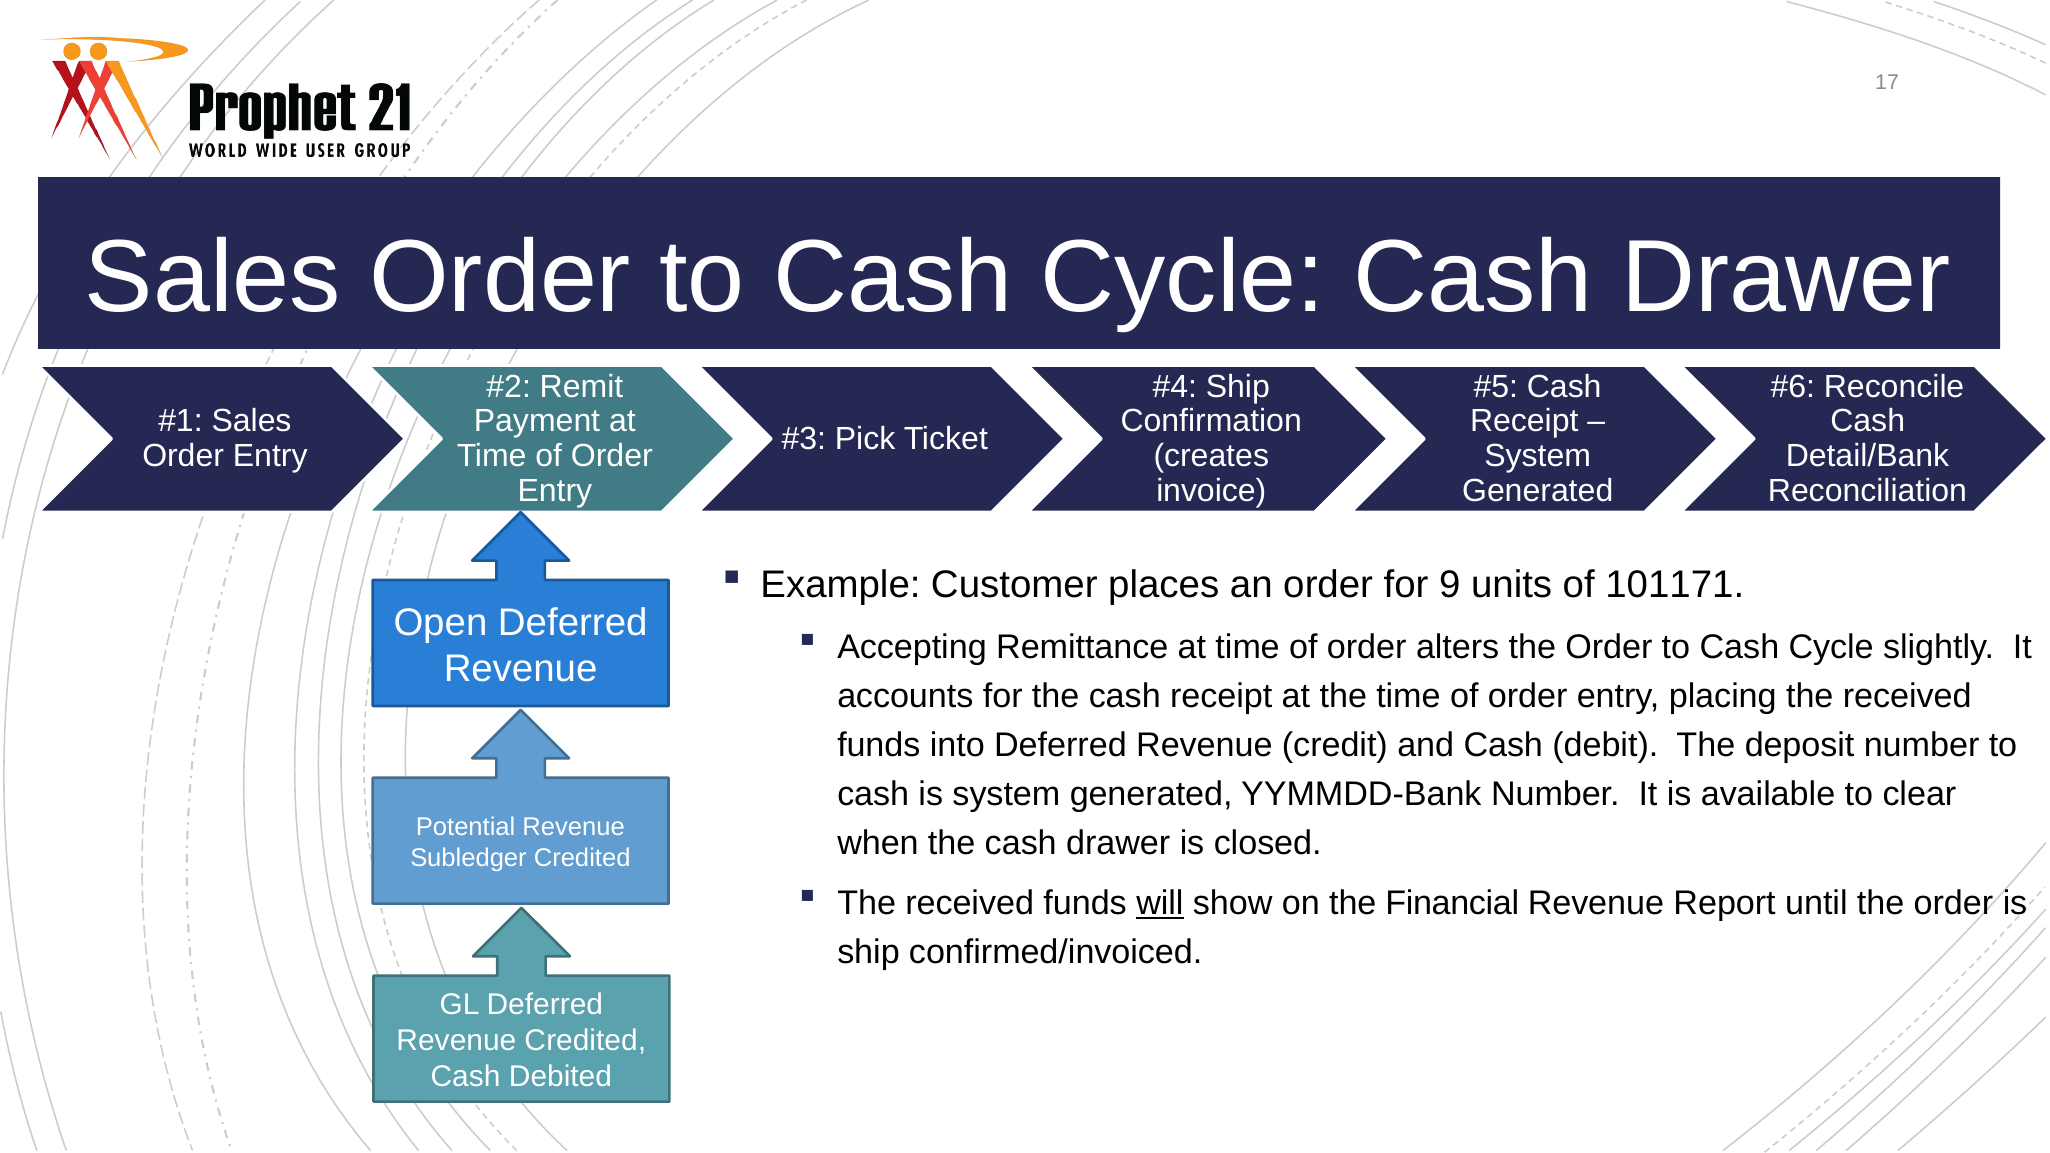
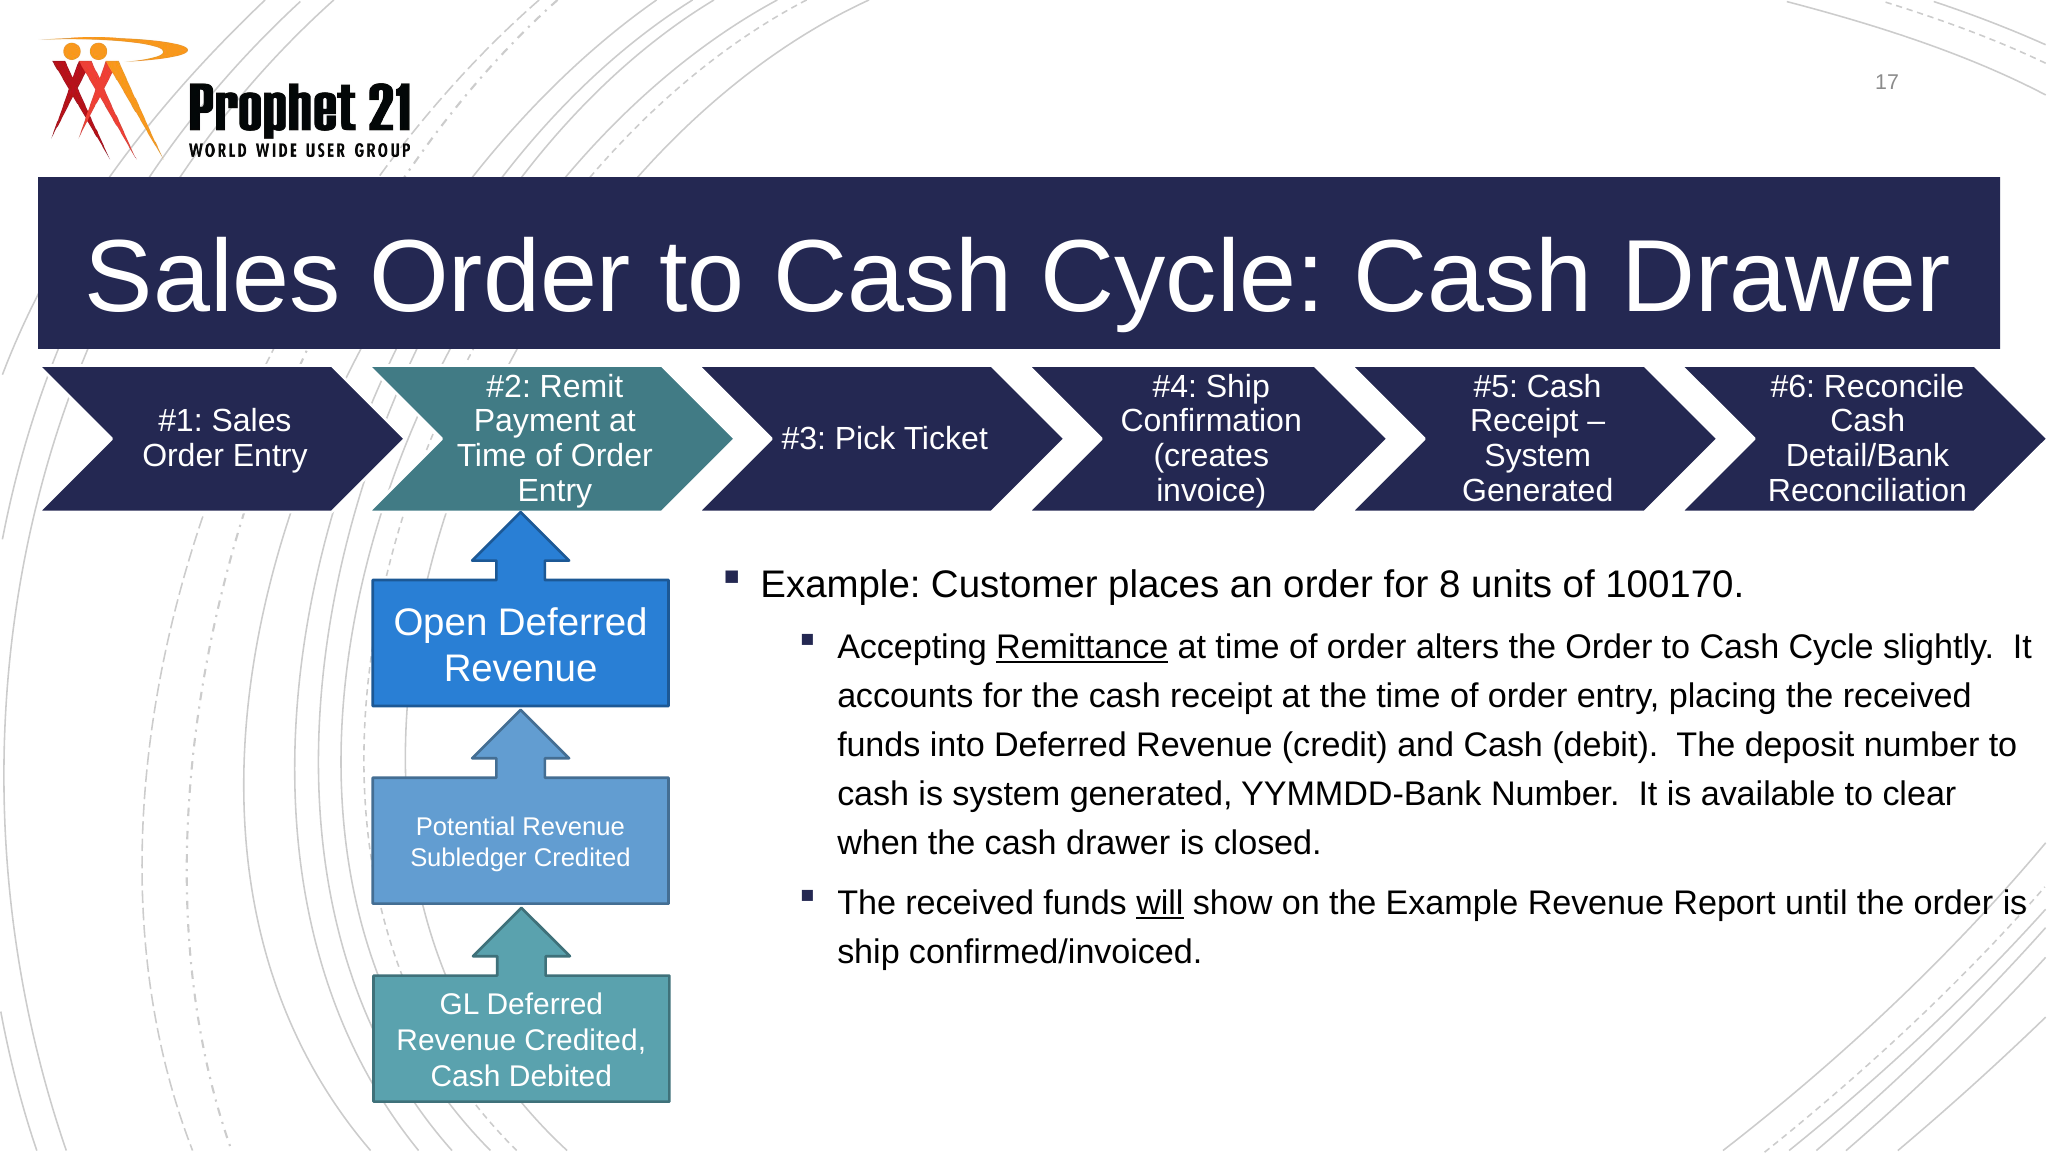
9: 9 -> 8 (1450, 585)
101171: 101171 -> 100170 (1675, 585)
Remittance underline: none -> present (1082, 647)
the Financial: Financial -> Example (1452, 903)
